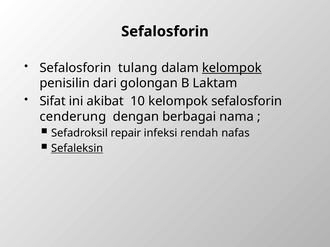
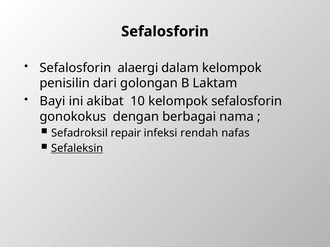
tulang: tulang -> alaergi (138, 68)
kelompok underline: present -> none (232, 68)
Sifat: Sifat -> Bayi (52, 101)
cenderung: cenderung -> gonokokus (73, 117)
